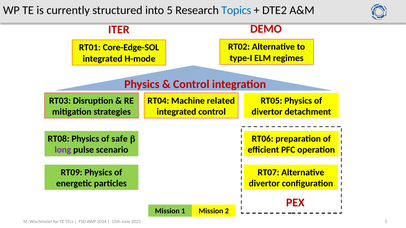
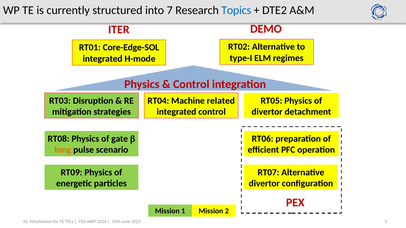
5: 5 -> 7 (170, 10)
safe: safe -> gate (120, 139)
long colour: purple -> orange (63, 150)
